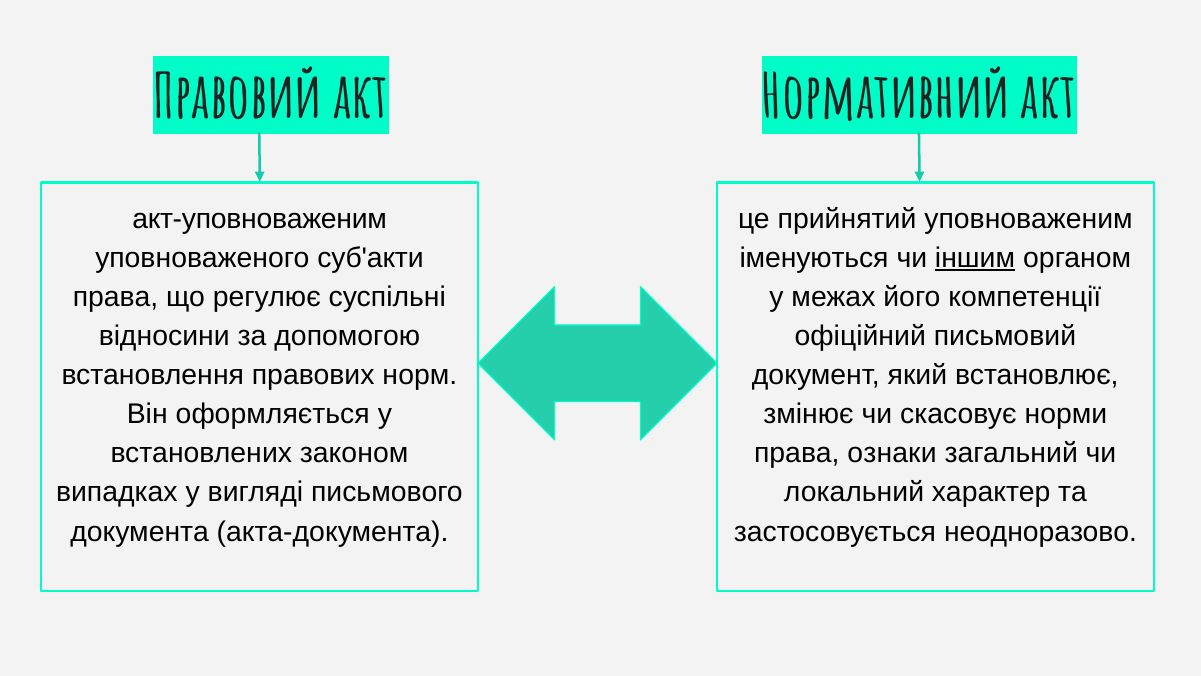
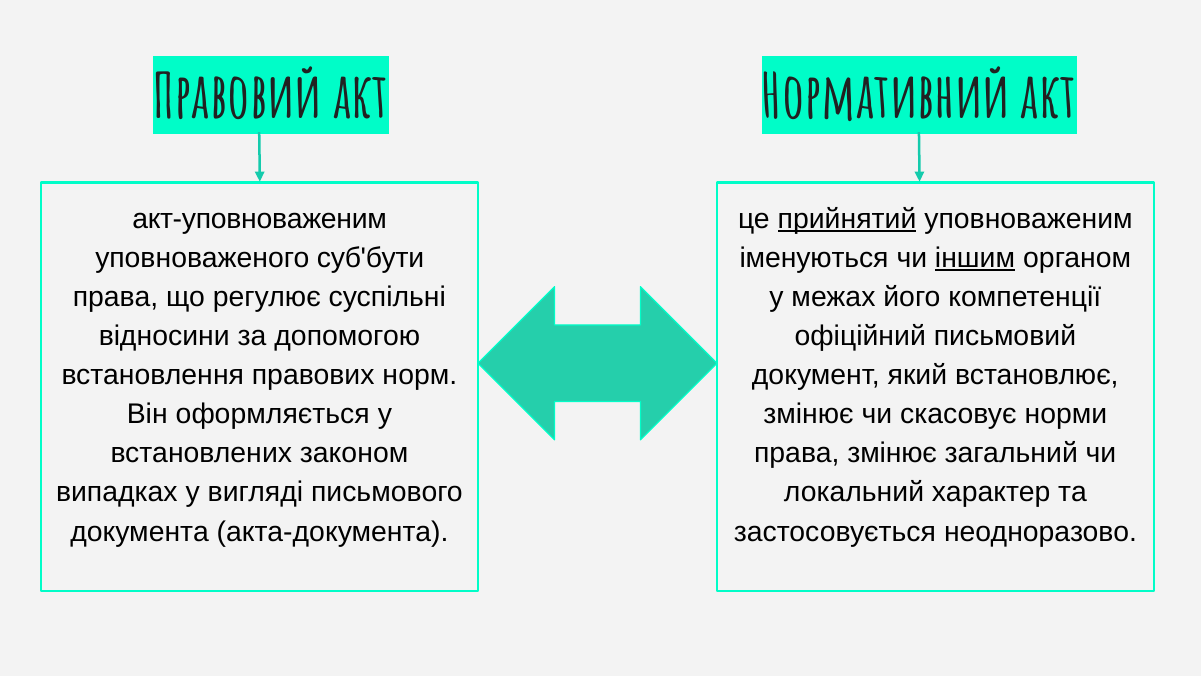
прийнятий underline: none -> present (847, 219)
суб'акти: суб'акти -> суб'бути (371, 258)
права ознаки: ознаки -> змінює (892, 453)
